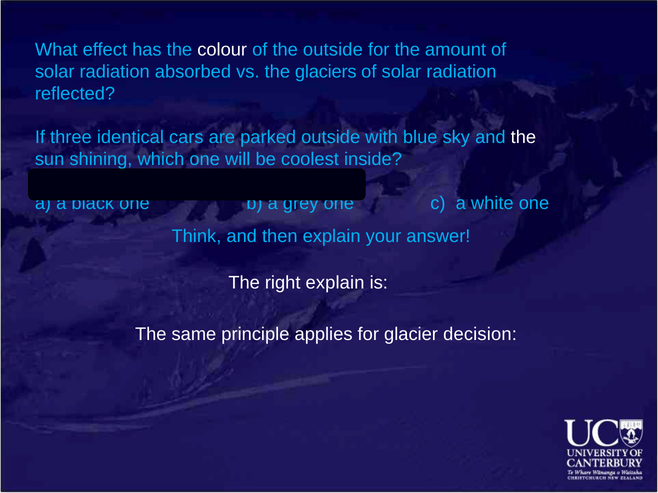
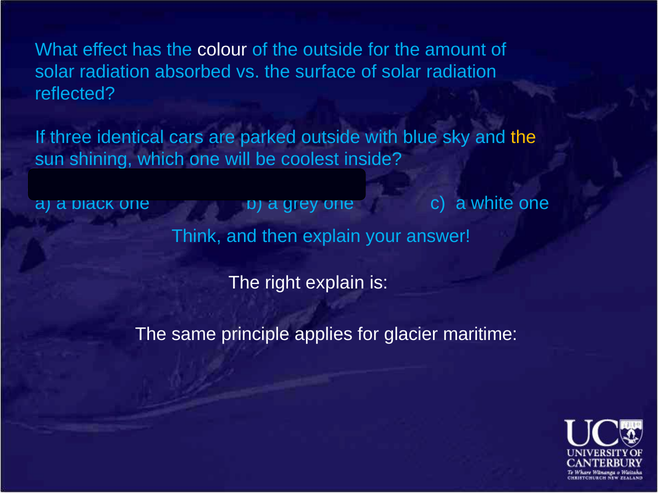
glaciers: glaciers -> surface (326, 72)
the colour: white -> yellow (523, 138)
decision: decision -> maritime (480, 335)
